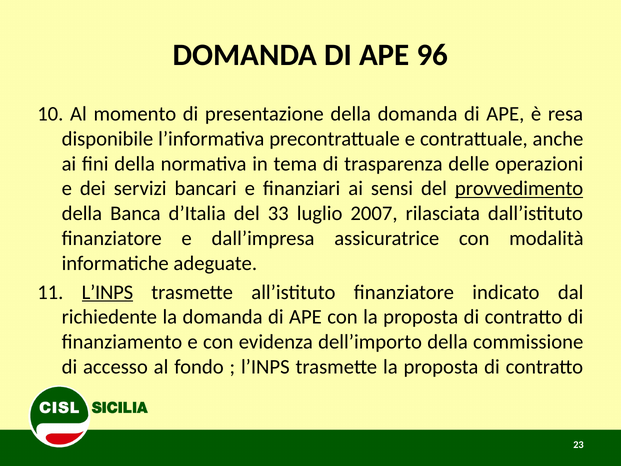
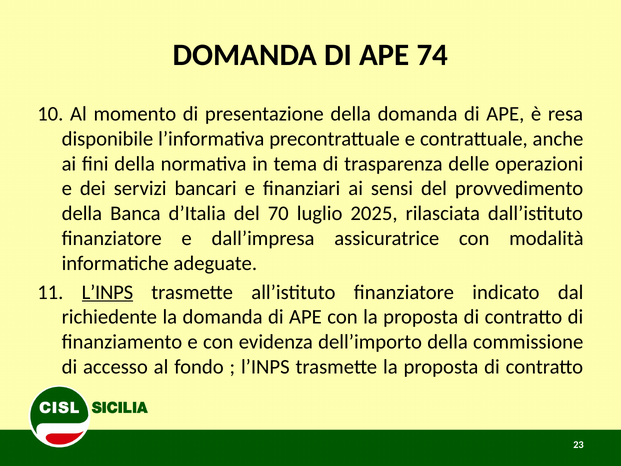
96: 96 -> 74 (432, 55)
provvedimento underline: present -> none (519, 189)
33: 33 -> 70 (278, 213)
2007: 2007 -> 2025 (374, 213)
